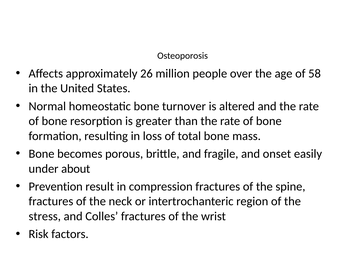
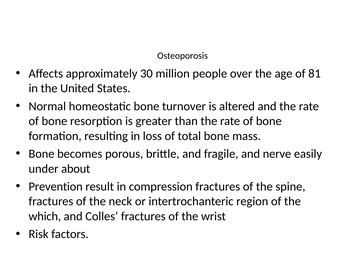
26: 26 -> 30 (146, 73)
58: 58 -> 81 (315, 73)
onset: onset -> nerve (277, 154)
stress: stress -> which (45, 216)
